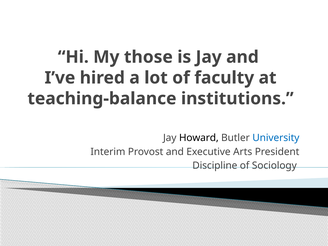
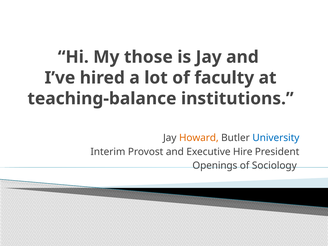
Howard colour: black -> orange (199, 138)
Arts: Arts -> Hire (243, 152)
Discipline: Discipline -> Openings (215, 166)
